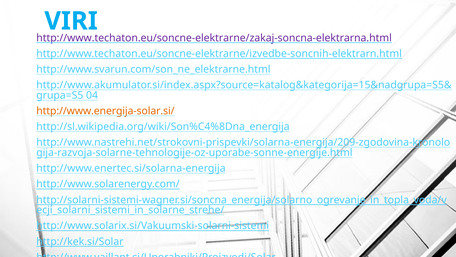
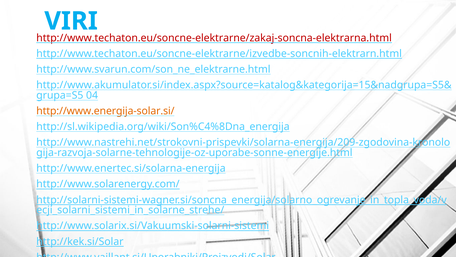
http://www.techaton.eu/soncne-elektrarne/zakaj-soncna-elektrarna.html colour: purple -> red (214, 38)
